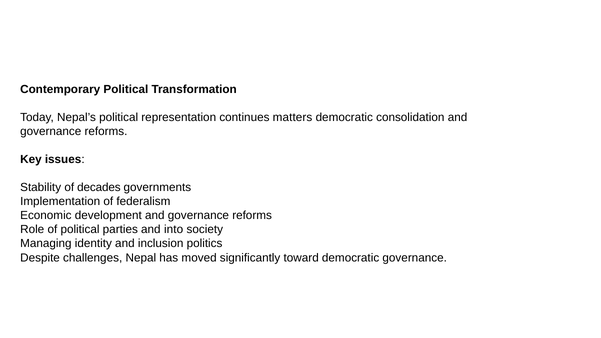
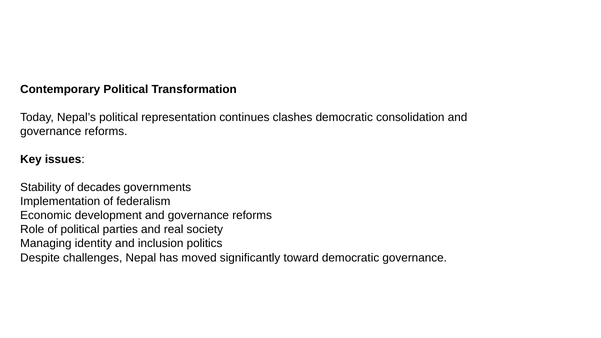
matters: matters -> clashes (293, 117)
into: into -> real (174, 230)
